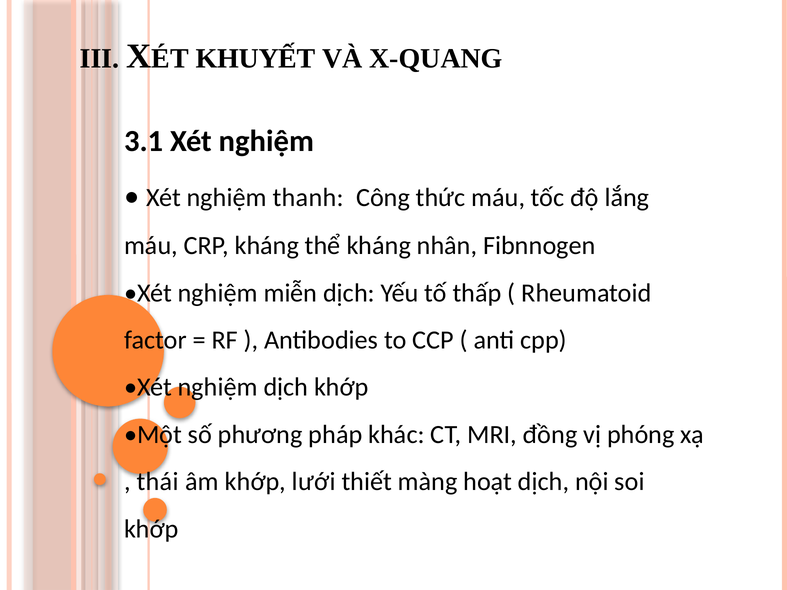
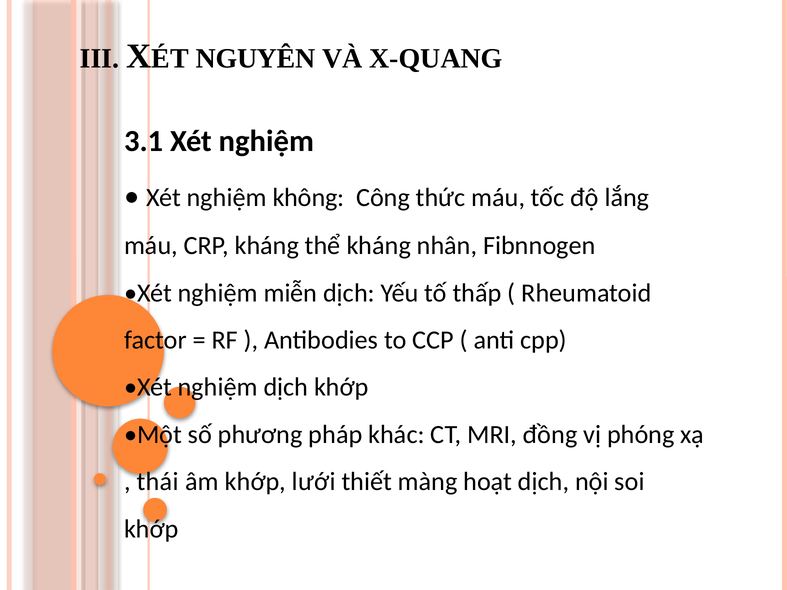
KHUYẾT: KHUYẾT -> NGUYÊN (256, 59)
thanh: thanh -> không (309, 198)
